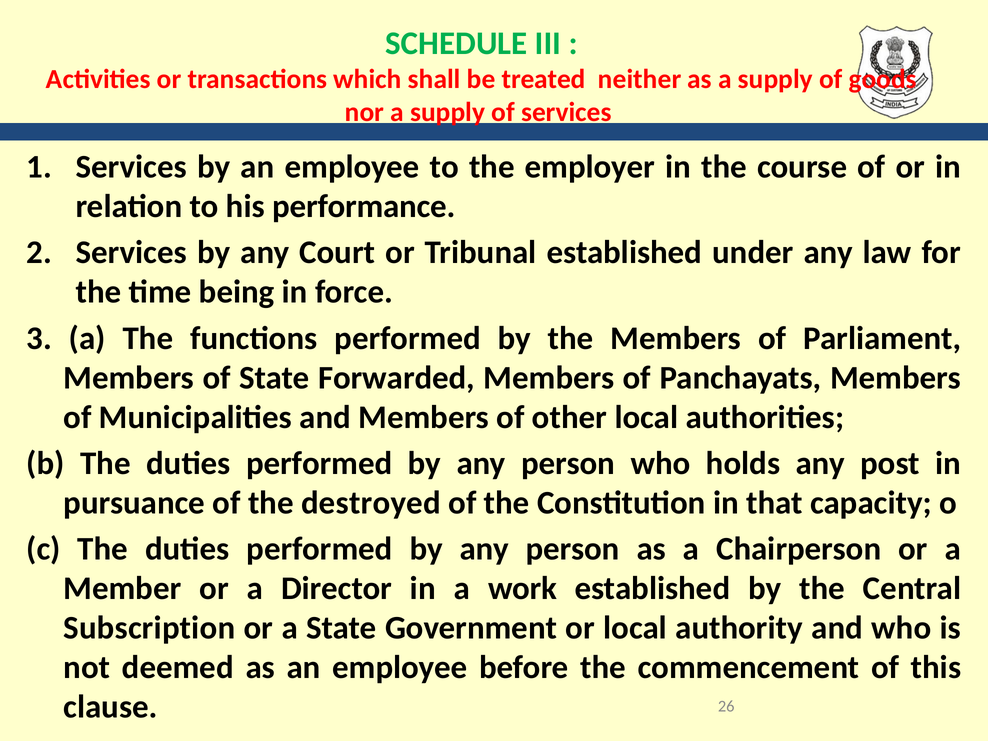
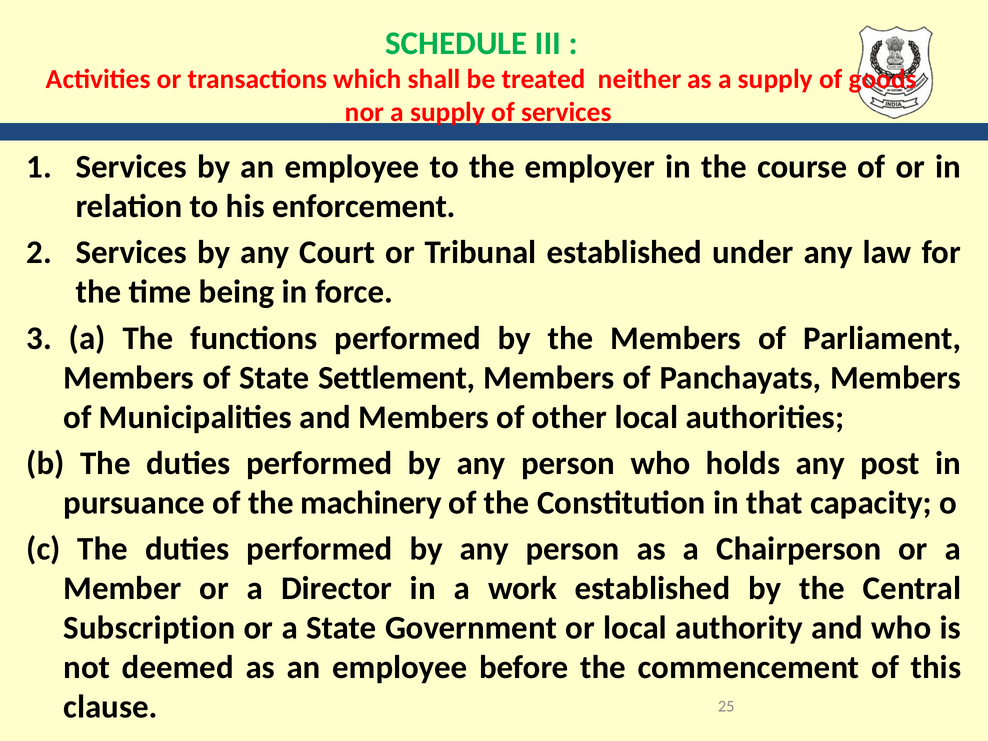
performance: performance -> enforcement (364, 206)
Forwarded: Forwarded -> Settlement (397, 378)
destroyed: destroyed -> machinery (371, 503)
26: 26 -> 25 (726, 706)
